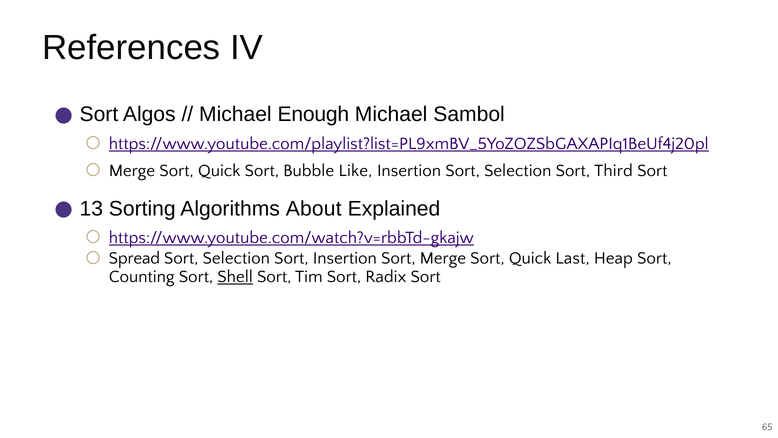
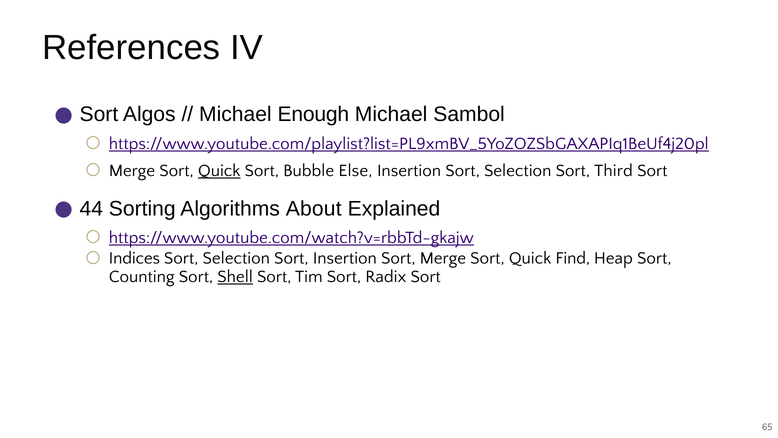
Quick underline: none -> present (219, 170)
Like: Like -> Else (355, 170)
13: 13 -> 44 (91, 208)
Spread: Spread -> Indices (134, 258)
Last: Last -> Find (573, 258)
